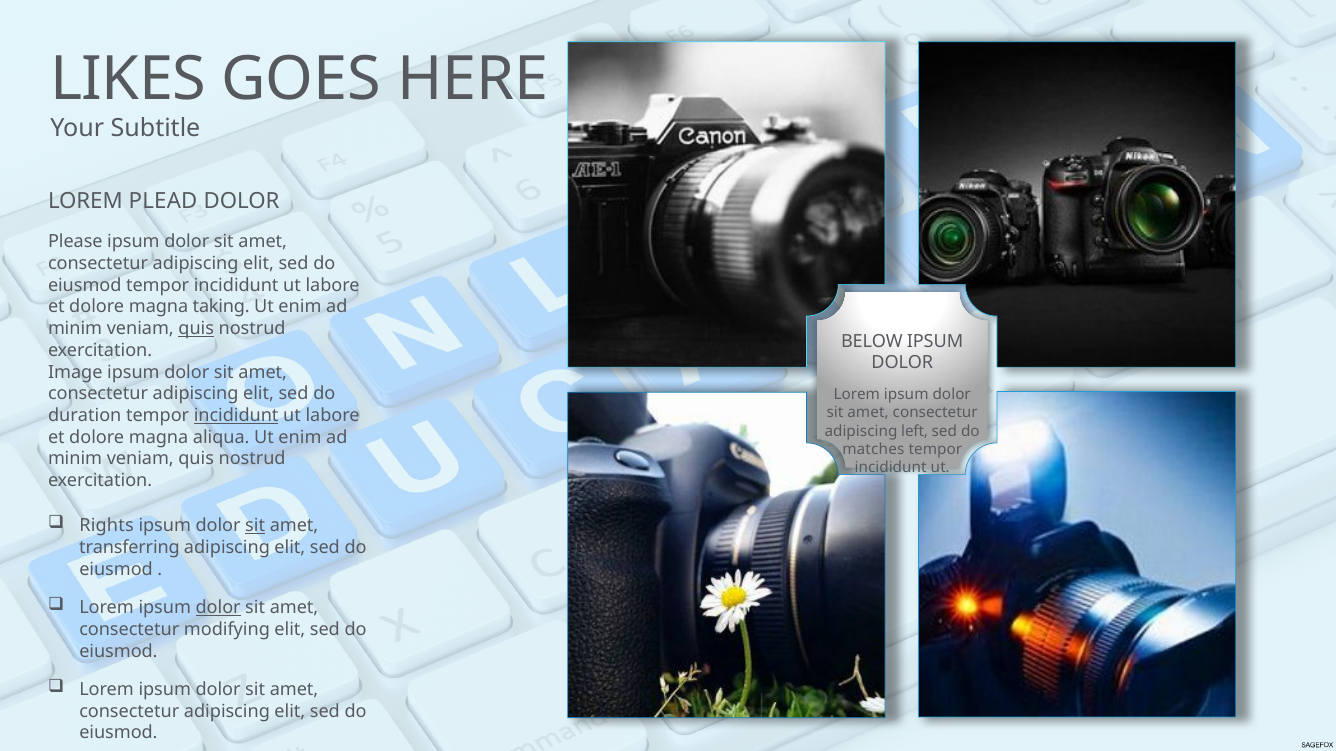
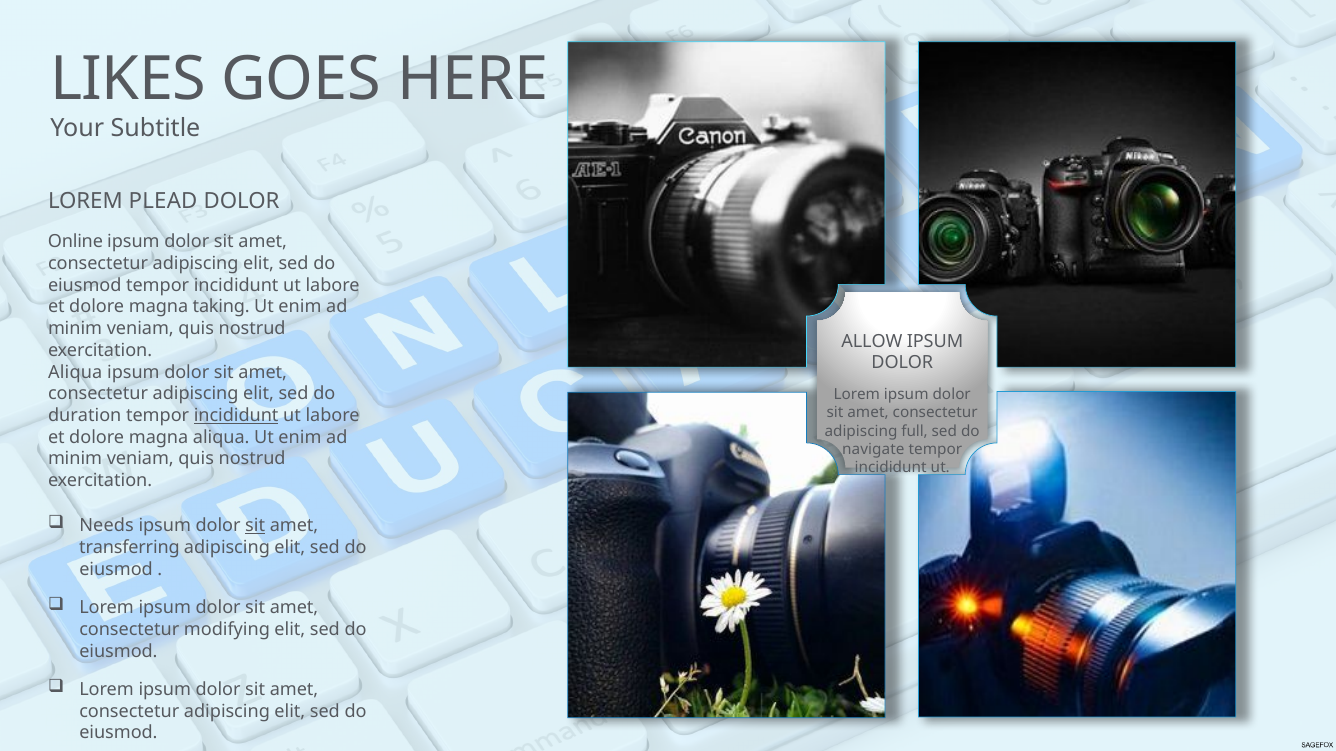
Please: Please -> Online (75, 242)
quis underline: present -> none (196, 329)
BELOW: BELOW -> ALLOW (872, 341)
Image: Image -> Aliqua (75, 372)
left: left -> full (915, 431)
matches: matches -> navigate (873, 450)
Rights: Rights -> Needs (107, 526)
dolor underline: present -> none (218, 608)
